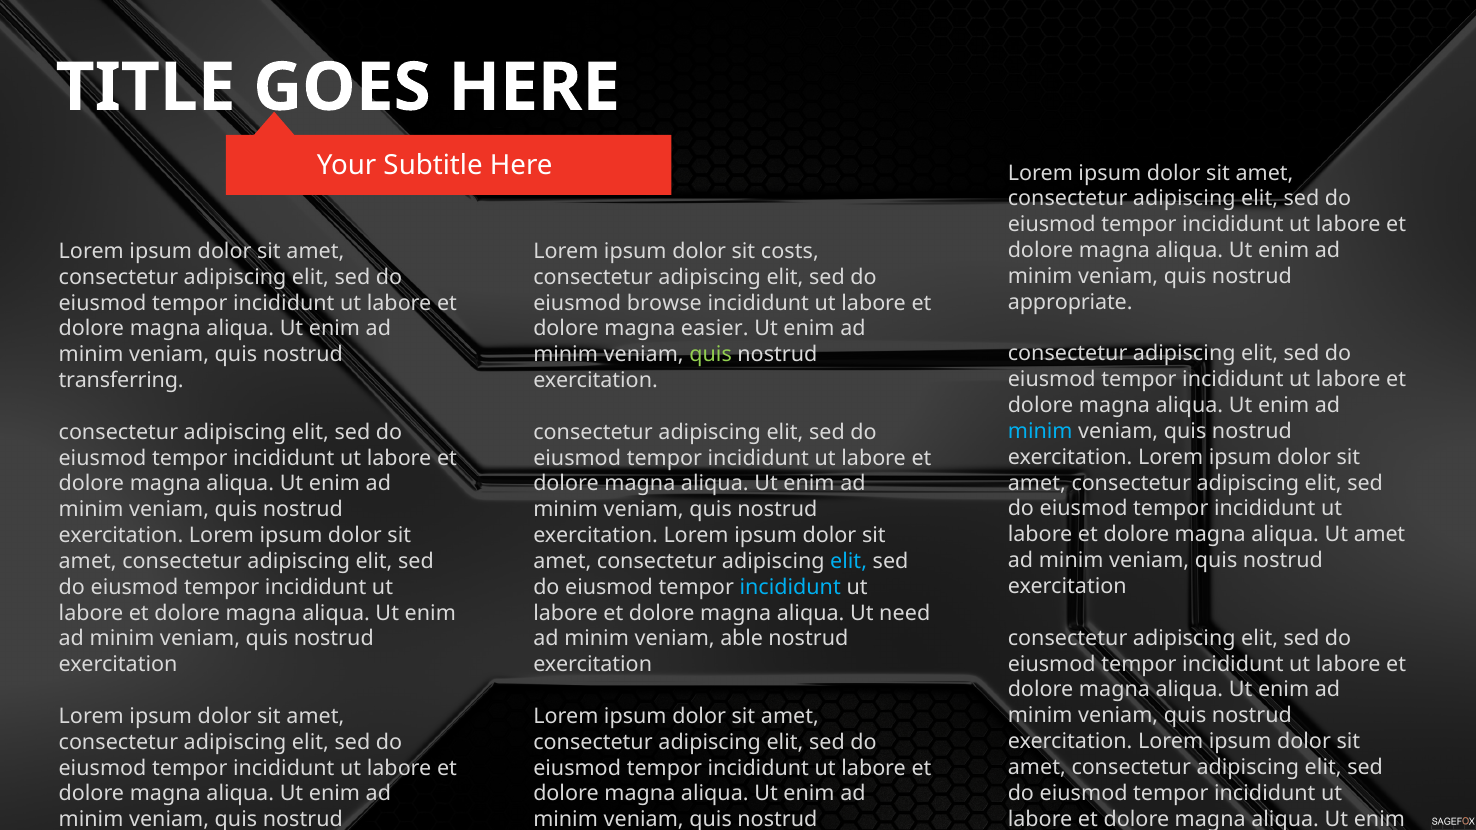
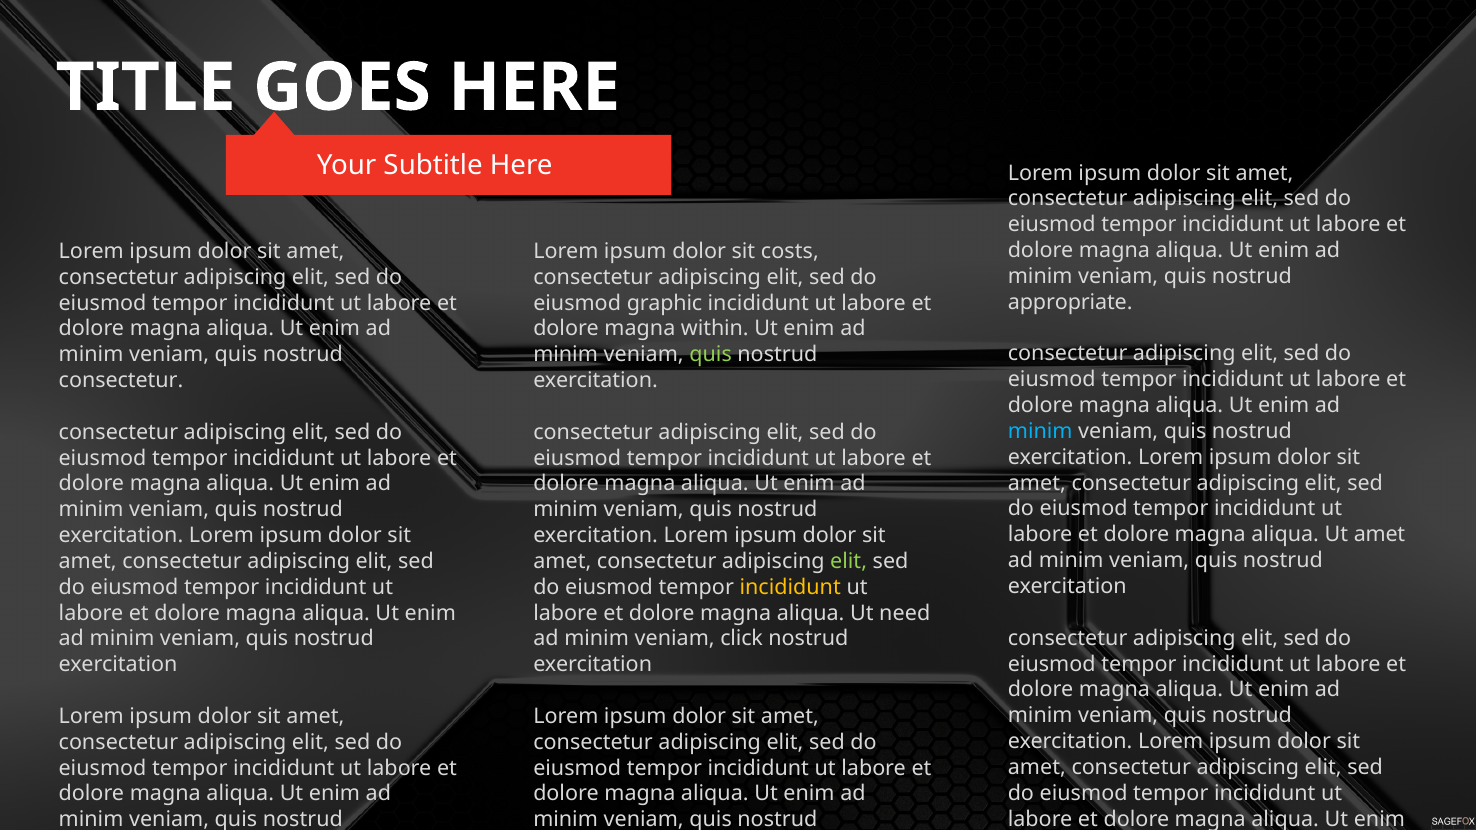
browse: browse -> graphic (664, 303)
easier: easier -> within (715, 329)
transferring: transferring -> consectetur (121, 381)
elit colour: light blue -> light green (849, 561)
incididunt colour: light blue -> yellow (790, 587)
able: able -> click (742, 639)
